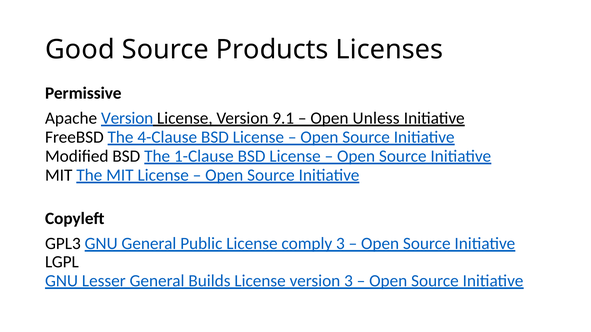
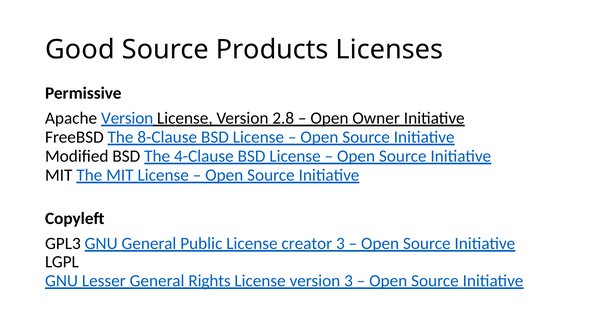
9.1: 9.1 -> 2.8 (283, 118)
Unless: Unless -> Owner (376, 118)
4-Clause: 4-Clause -> 8-Clause (167, 137)
1-Clause: 1-Clause -> 4-Clause (204, 156)
comply: comply -> creator (307, 244)
Builds: Builds -> Rights (210, 281)
